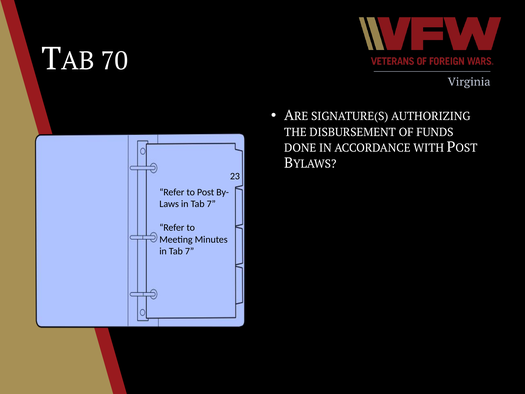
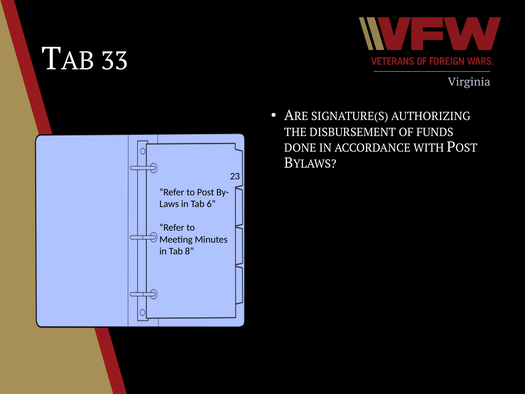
70: 70 -> 33 (114, 61)
7: 7 -> 6 (211, 204)
7: 7 -> 8 (190, 251)
